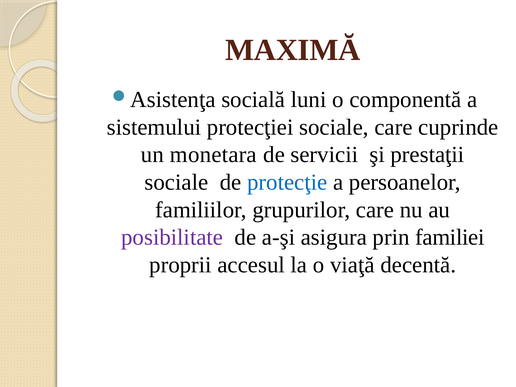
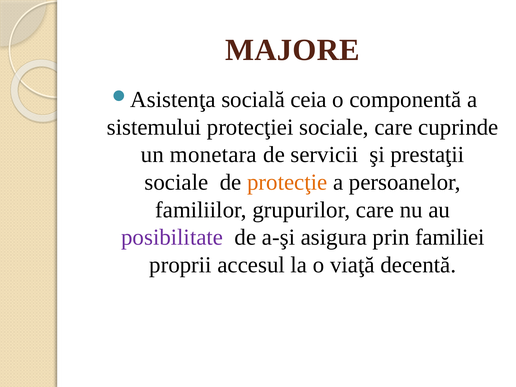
MAXIMĂ: MAXIMĂ -> MAJORE (292, 50)
luni: luni -> ceia (309, 100)
protecţie colour: blue -> orange (287, 182)
